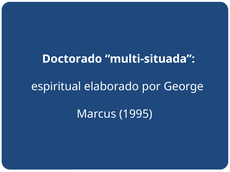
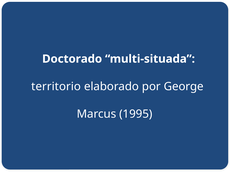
espiritual: espiritual -> territorio (56, 87)
